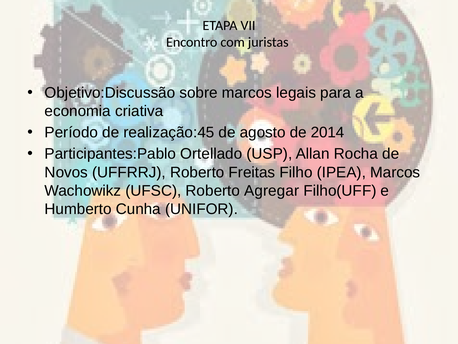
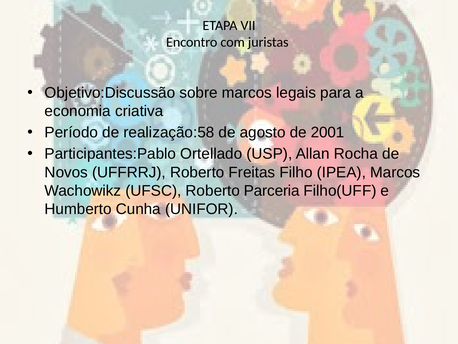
realização:45: realização:45 -> realização:58 (169, 132)
2014: 2014 -> 2001 (328, 132)
Agregar: Agregar -> Parceria (272, 190)
